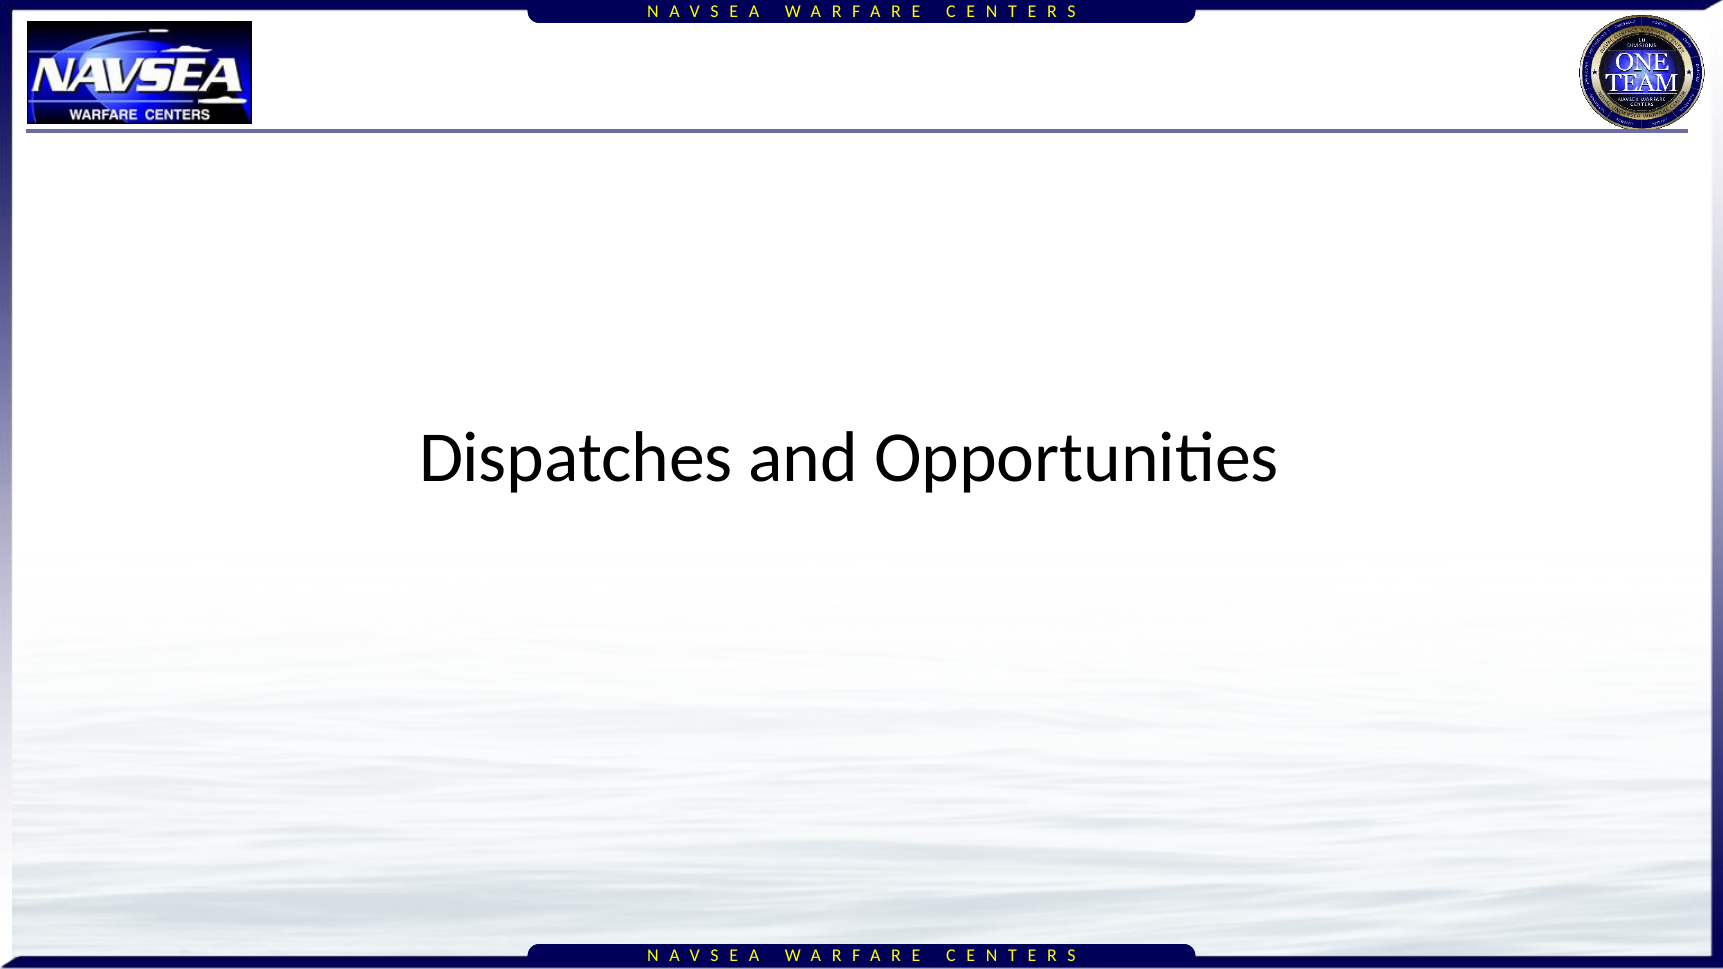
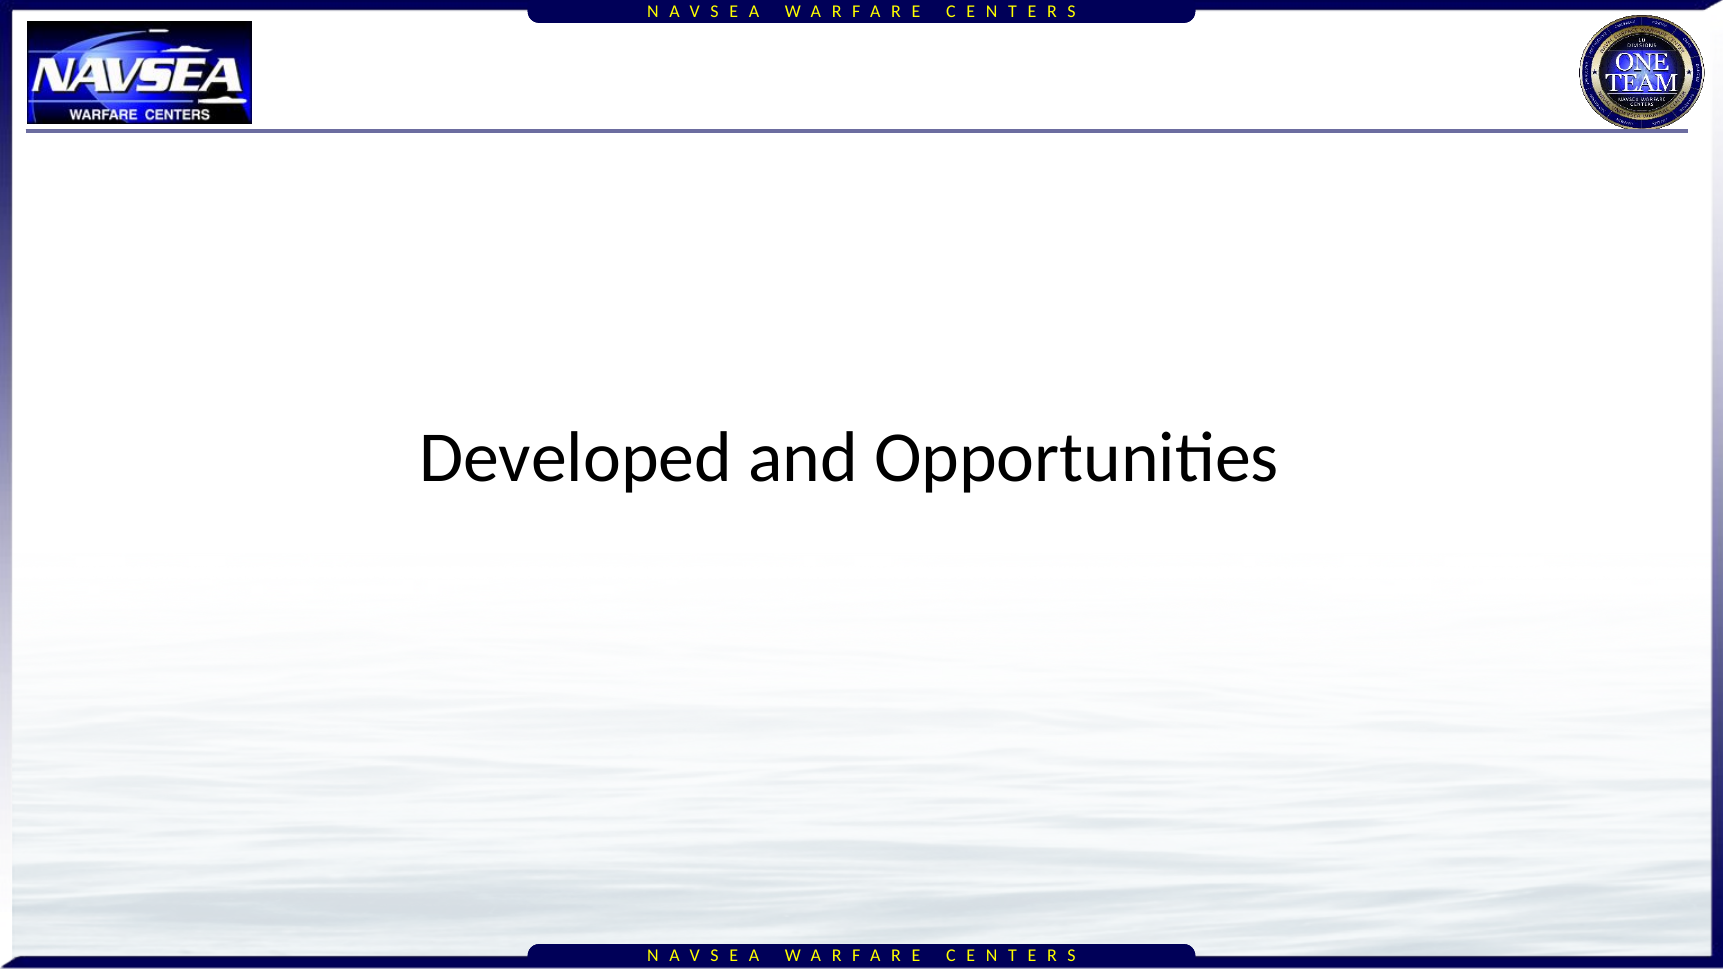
Dispatches: Dispatches -> Developed (576, 458)
